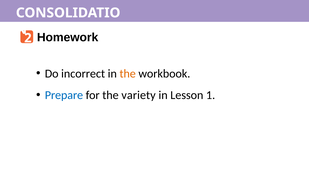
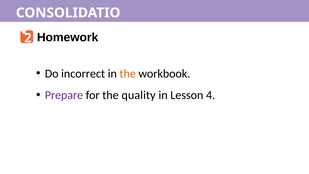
Prepare colour: blue -> purple (64, 95)
variety: variety -> quality (139, 95)
1: 1 -> 4 (211, 95)
